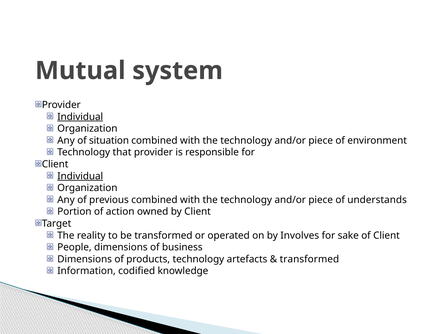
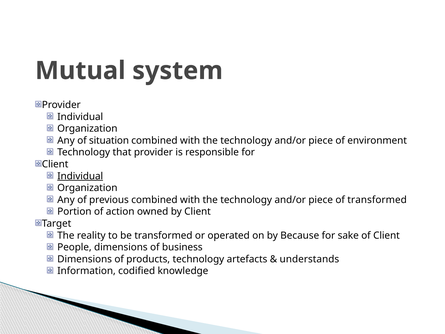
Individual underline: present -> none (80, 117)
of understands: understands -> transformed (377, 200)
Involves: Involves -> Because (300, 235)
transformed: transformed -> understands (309, 259)
